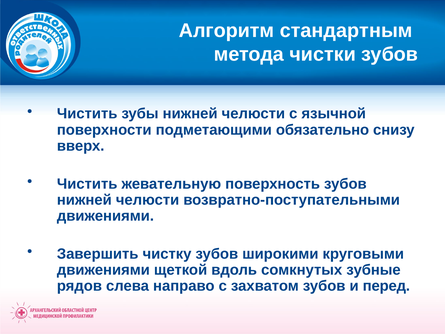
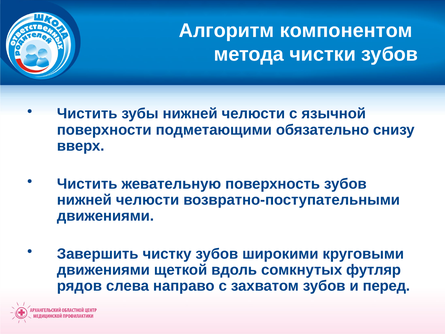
стандартным: стандартным -> компонентом (346, 31)
зубные: зубные -> футляр (374, 270)
